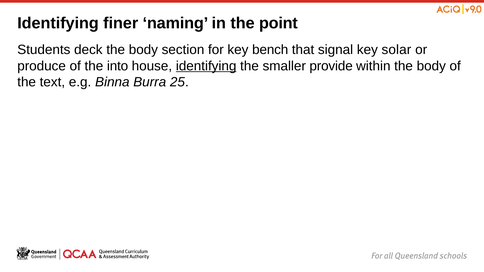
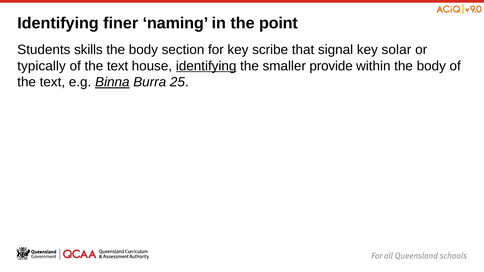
deck: deck -> skills (88, 50)
bench: bench -> scribe (270, 50)
produce: produce -> typically (42, 66)
into: into -> text (118, 66)
Binna underline: none -> present (112, 82)
